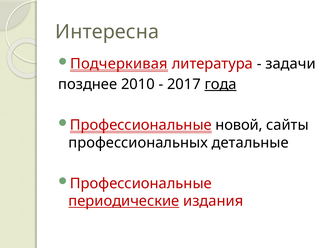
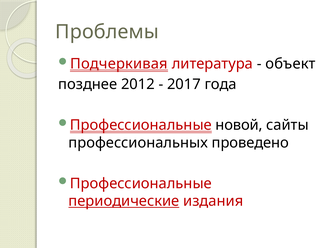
Интересна: Интересна -> Проблемы (107, 32)
задачи: задачи -> объект (290, 64)
2010: 2010 -> 2012 (138, 84)
года underline: present -> none (221, 84)
детальные: детальные -> проведено (250, 143)
